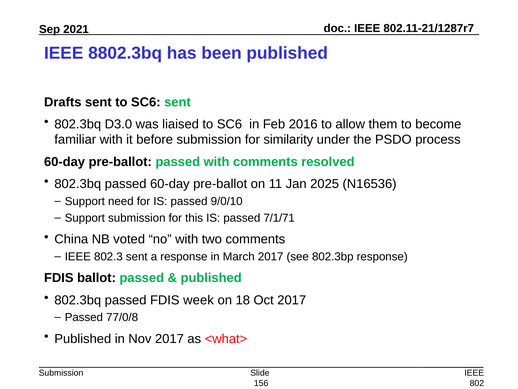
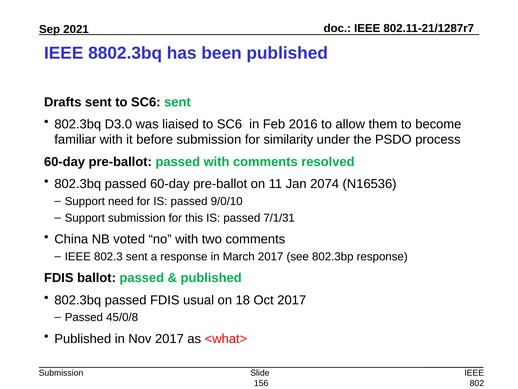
2025: 2025 -> 2074 (325, 184)
7/1/71: 7/1/71 -> 7/1/31 (279, 218)
week: week -> usual (199, 300)
77/0/8: 77/0/8 -> 45/0/8 (122, 317)
